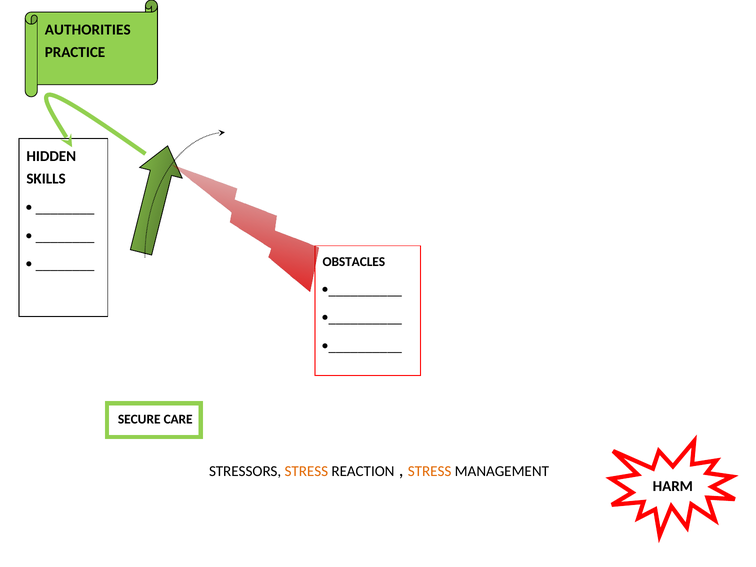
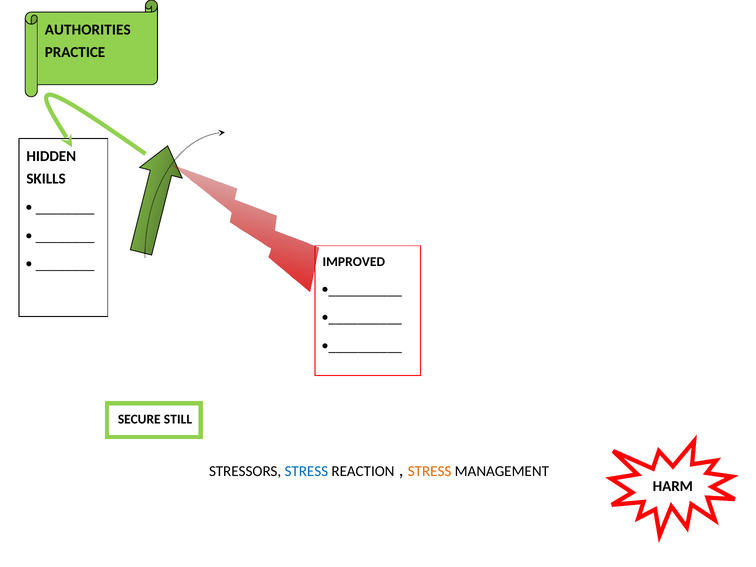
OBSTACLES: OBSTACLES -> IMPROVED (354, 262)
CARE: CARE -> STILL (178, 419)
STRESS colour: orange -> blue (306, 471)
